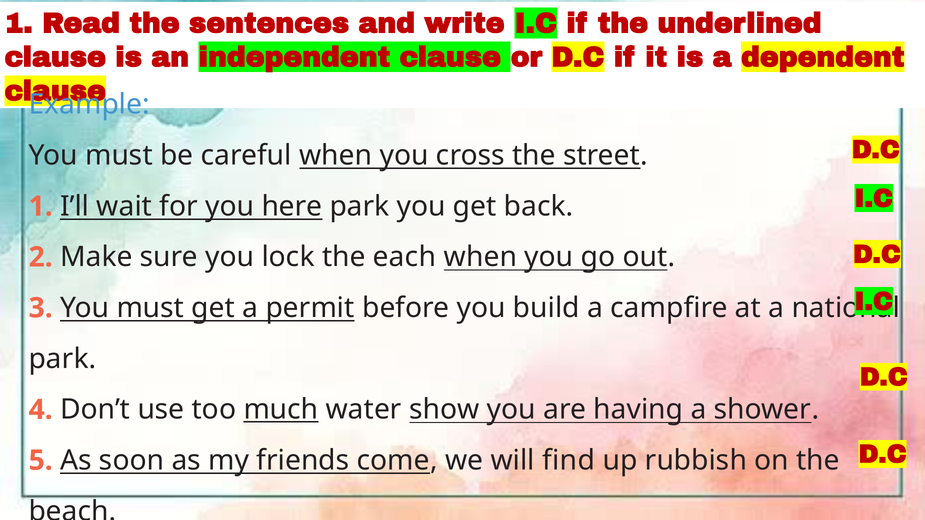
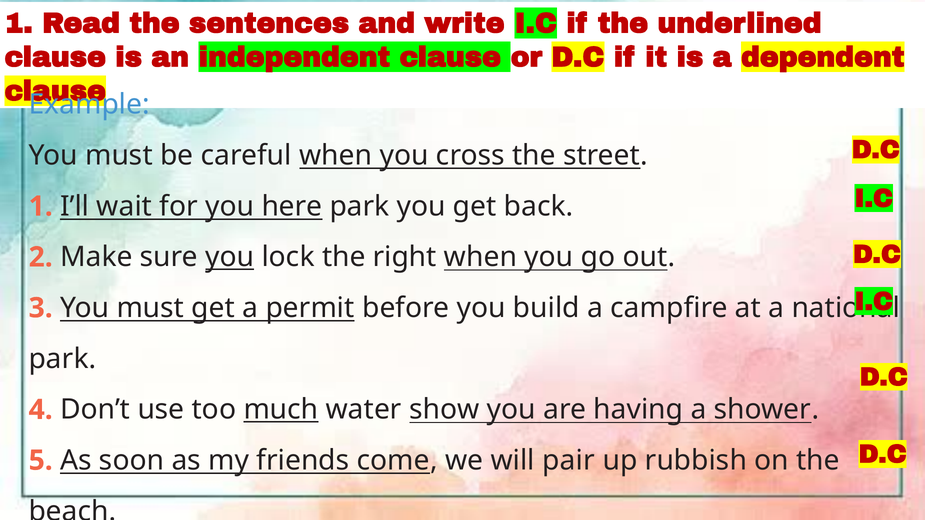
you underline: none -> present (230, 257)
each: each -> right (405, 257)
find: find -> pair (569, 461)
